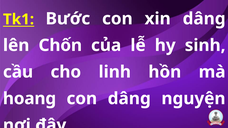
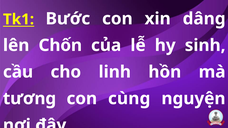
hoang: hoang -> tương (30, 99)
con dâng: dâng -> cùng (129, 99)
